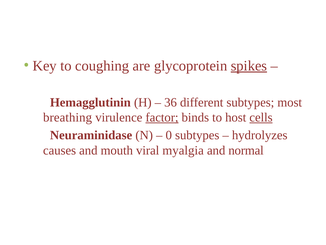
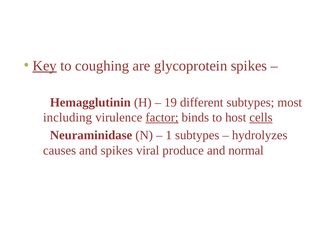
Key underline: none -> present (45, 66)
spikes underline: present -> none (249, 66)
36: 36 -> 19 (171, 102)
breathing: breathing -> including (68, 117)
0: 0 -> 1 (169, 135)
and mouth: mouth -> spikes (117, 150)
myalgia: myalgia -> produce (183, 150)
